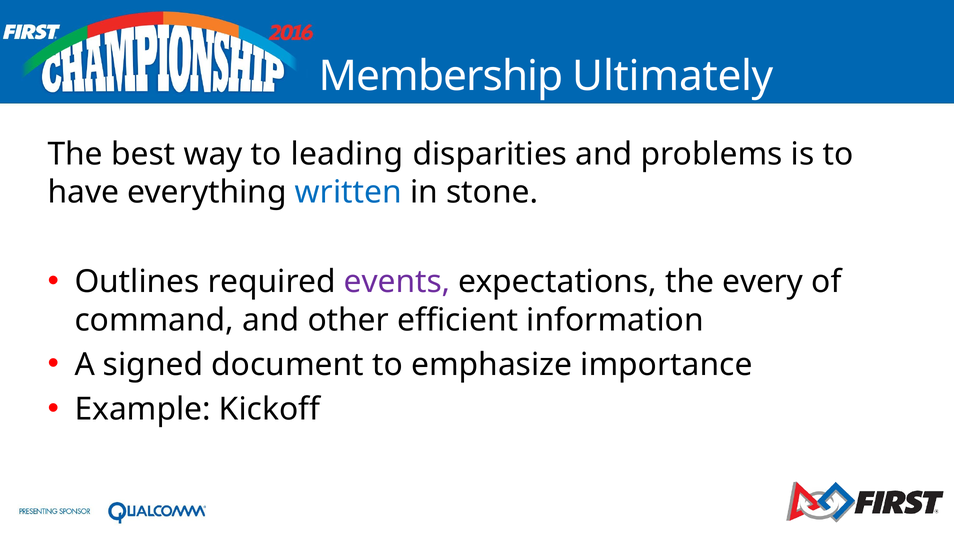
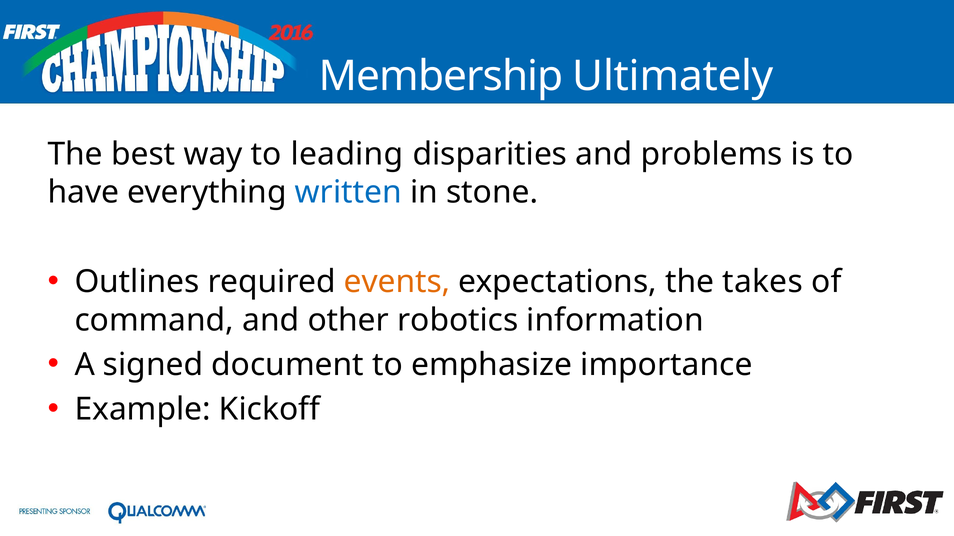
events colour: purple -> orange (397, 282)
every: every -> takes (763, 282)
efficient: efficient -> robotics (458, 320)
